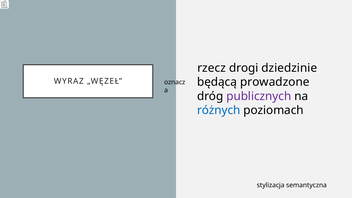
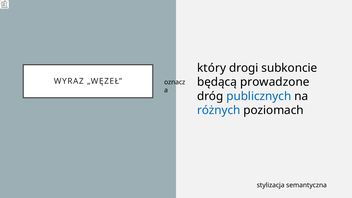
rzecz: rzecz -> który (212, 68)
dziedzinie: dziedzinie -> subkoncie (289, 68)
publicznych colour: purple -> blue (259, 96)
